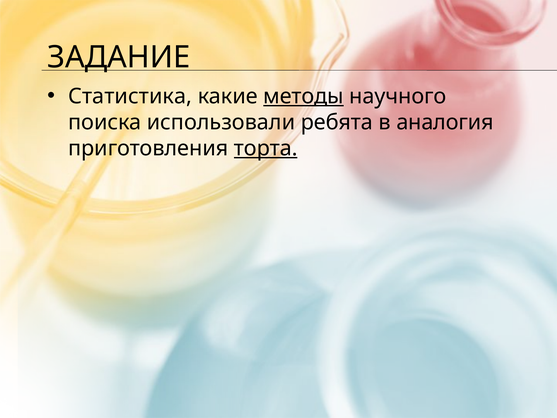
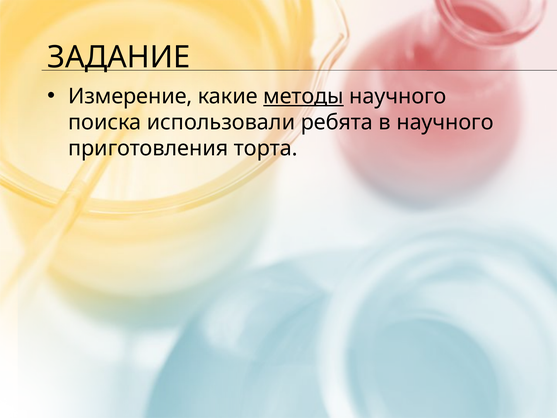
Статистика: Статистика -> Измерение (130, 96)
в аналогия: аналогия -> научного (445, 122)
торта underline: present -> none (266, 148)
